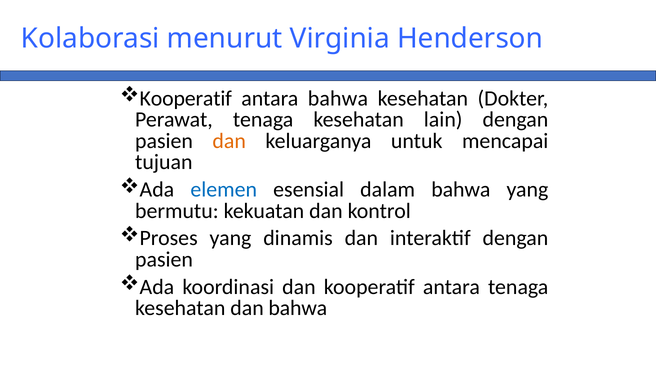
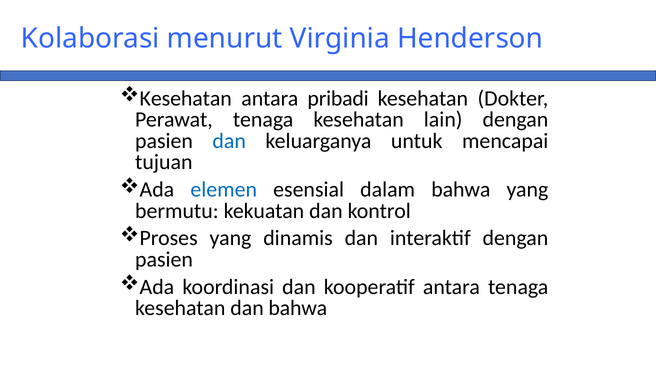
Kooperatif: Kooperatif -> Kesehatan (186, 98)
antara bahwa: bahwa -> pribadi (338, 98)
dan colour: orange -> blue (229, 141)
